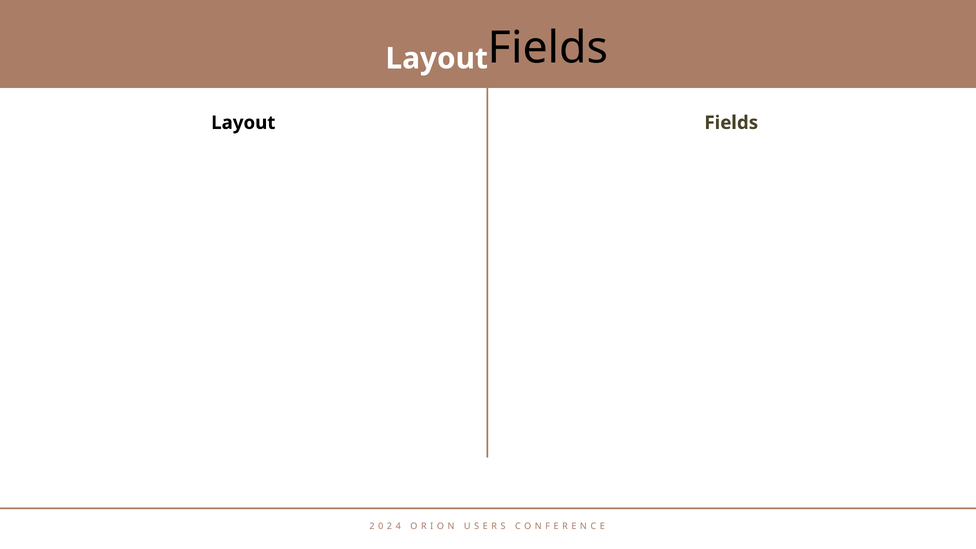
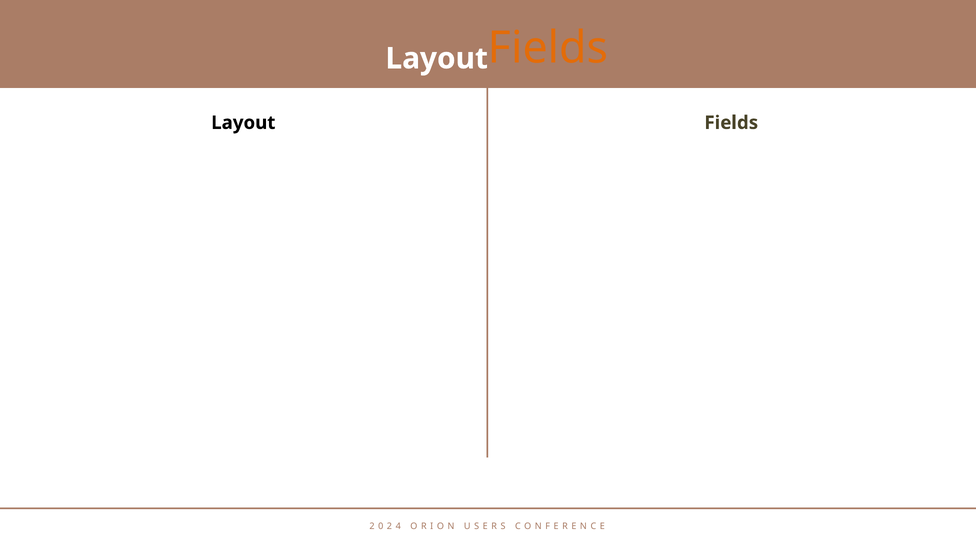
Fields colour: black -> orange (548, 48)
